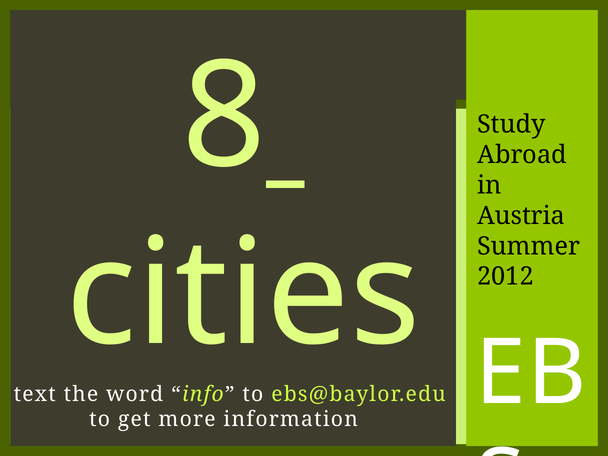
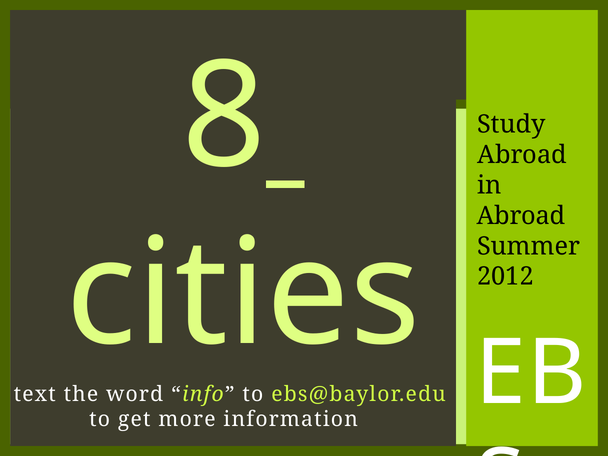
Austria: Austria -> Abroad (521, 216)
